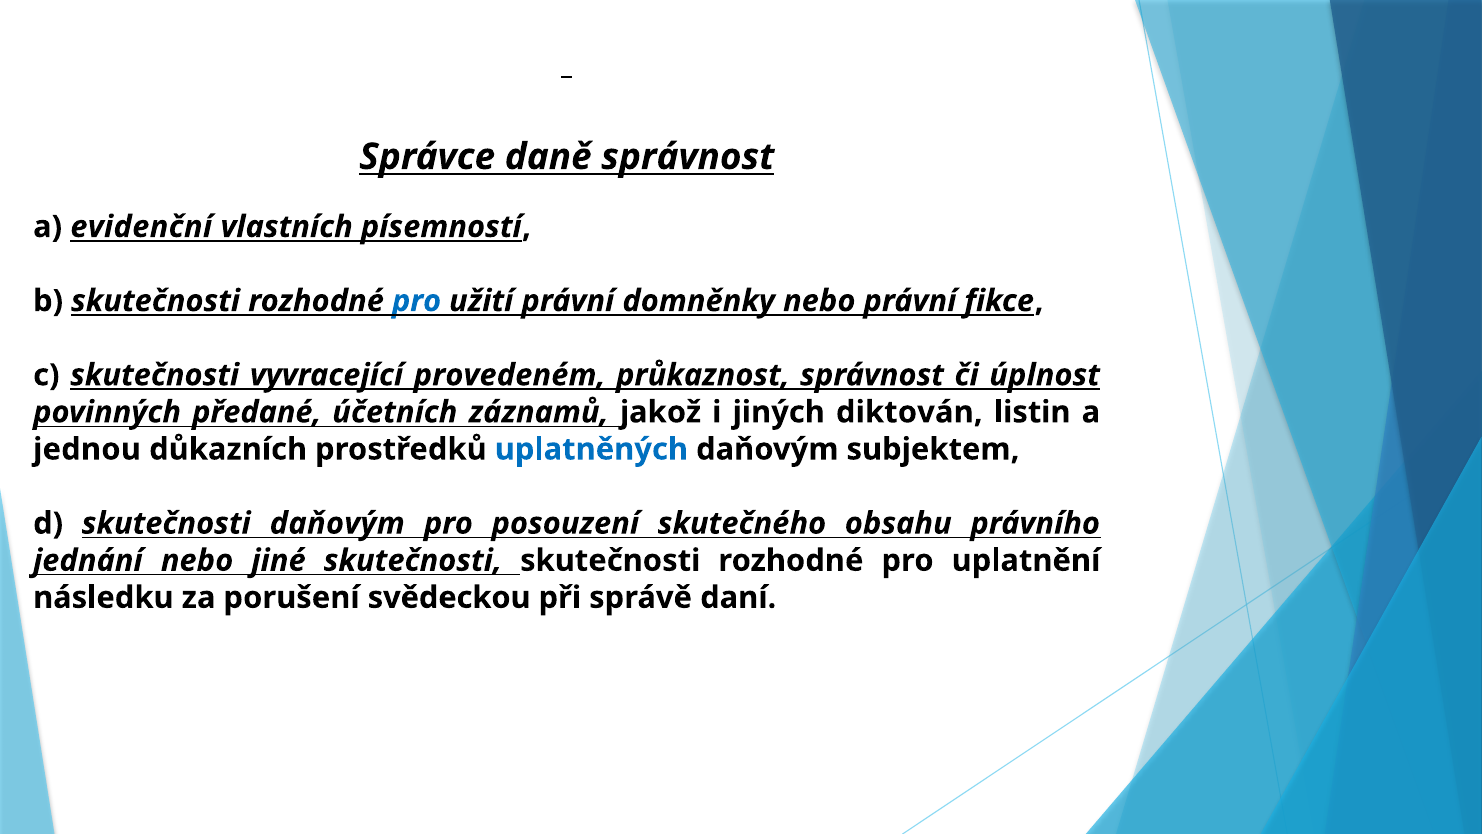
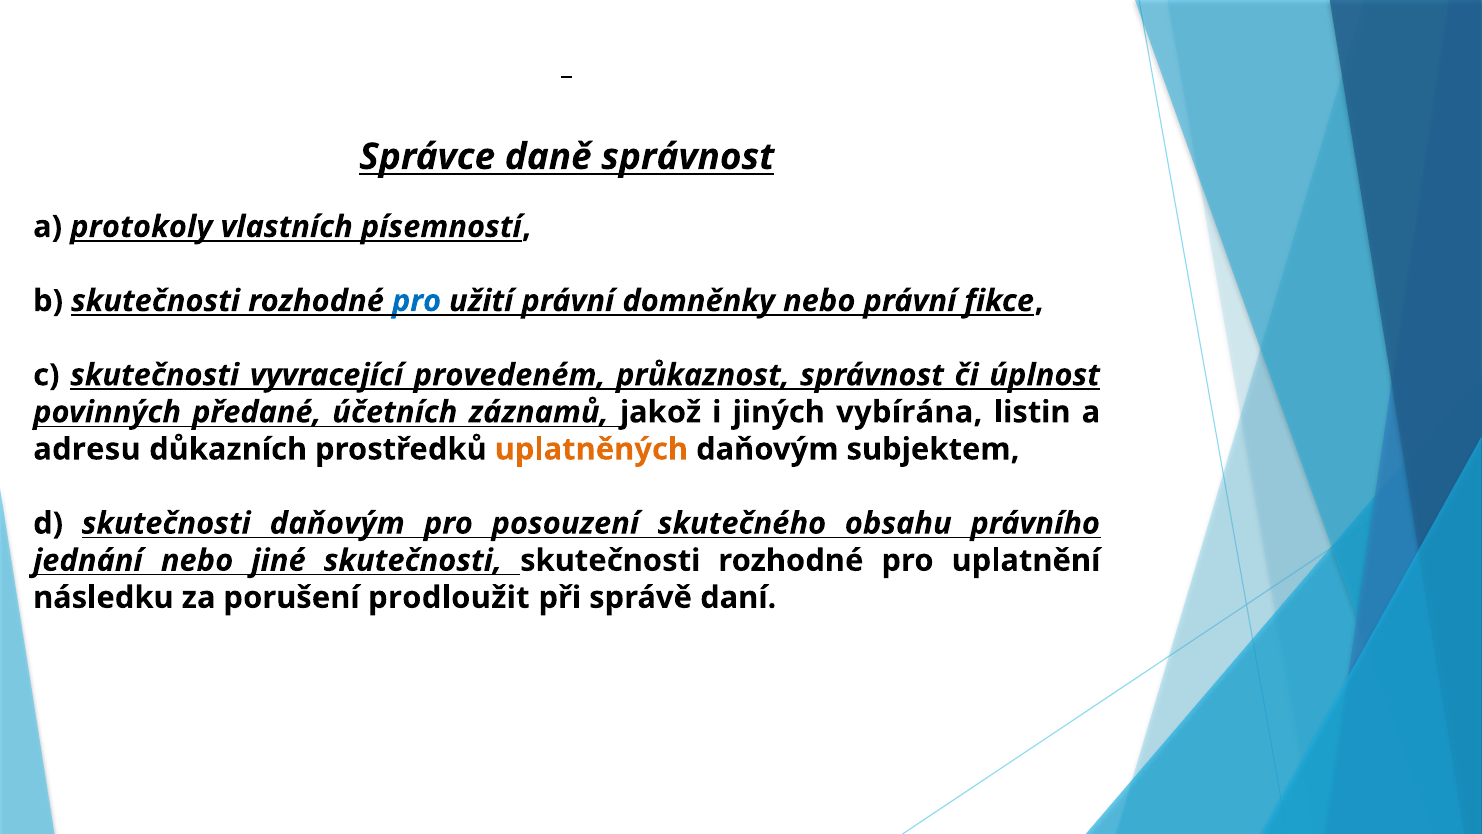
evidenční: evidenční -> protokoly (141, 227)
diktován: diktován -> vybírána (909, 412)
jednou: jednou -> adresu (87, 449)
uplatněných colour: blue -> orange (591, 449)
svědeckou: svědeckou -> prodloužit (449, 597)
